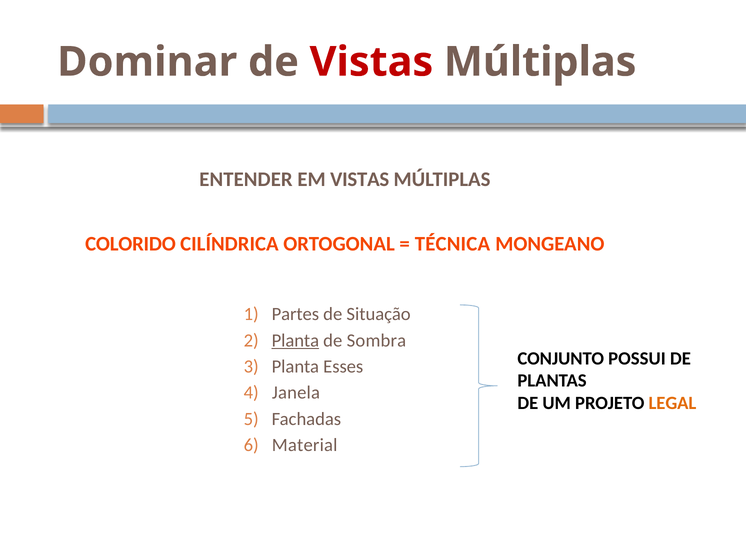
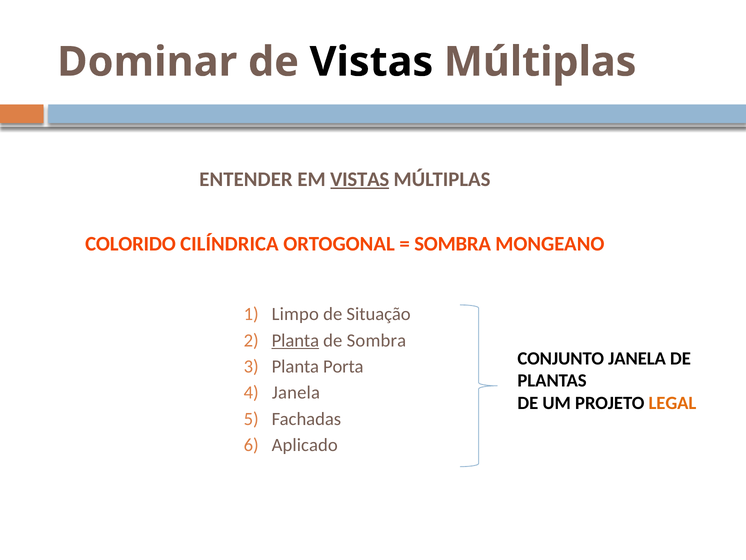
Vistas colour: red -> black (371, 62)
VISTAS underline: none -> present (360, 179)
TÉCNICA: TÉCNICA -> SOMBRA (453, 244)
Partes: Partes -> Limpo (295, 314)
CONJUNTO POSSUI: POSSUI -> JANELA (637, 358)
Esses: Esses -> Porta (343, 366)
Material: Material -> Aplicado (305, 445)
